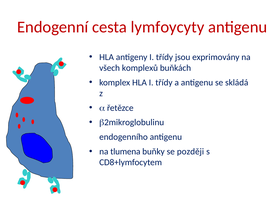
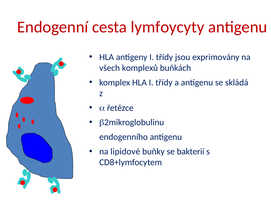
tlumena: tlumena -> lipidové (125, 152)
později: později -> bakterií (191, 152)
